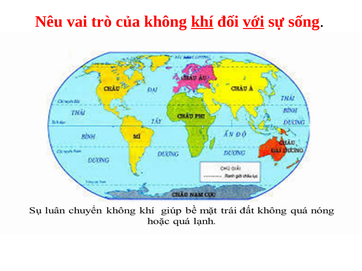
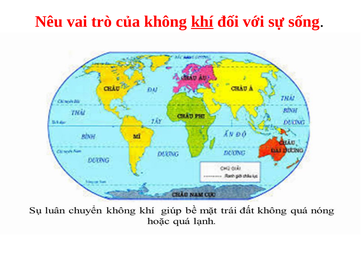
với underline: present -> none (254, 22)
